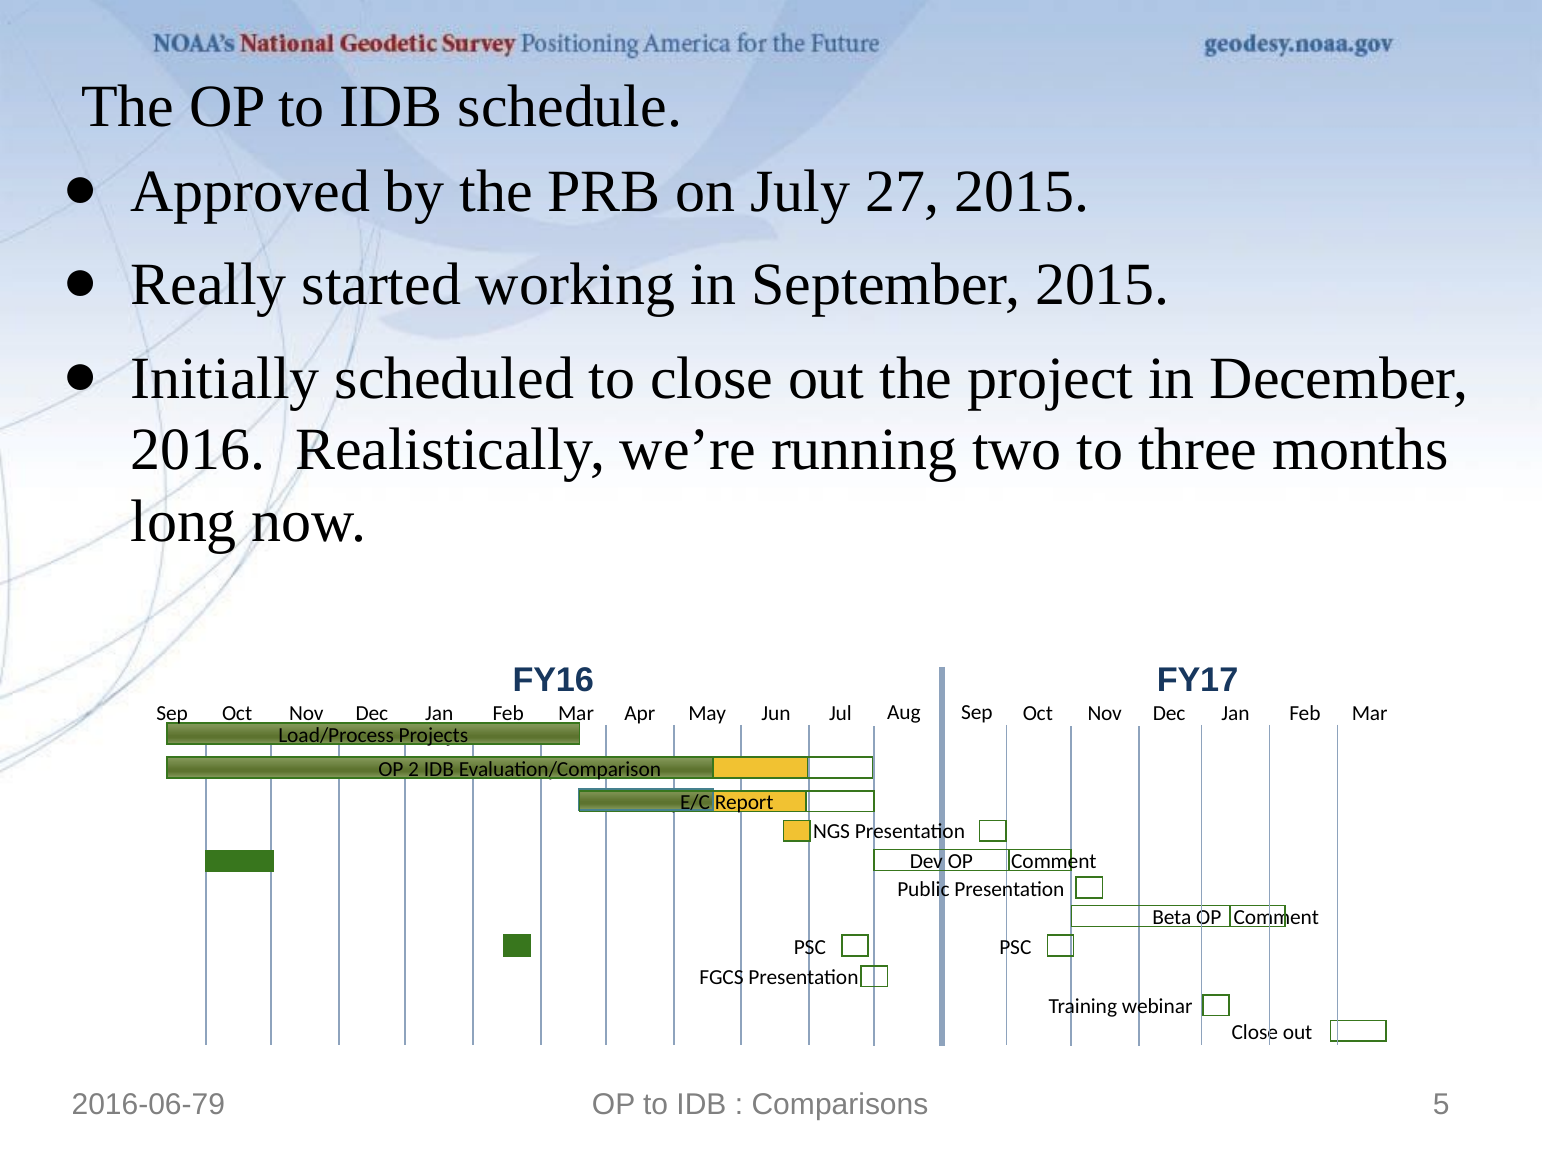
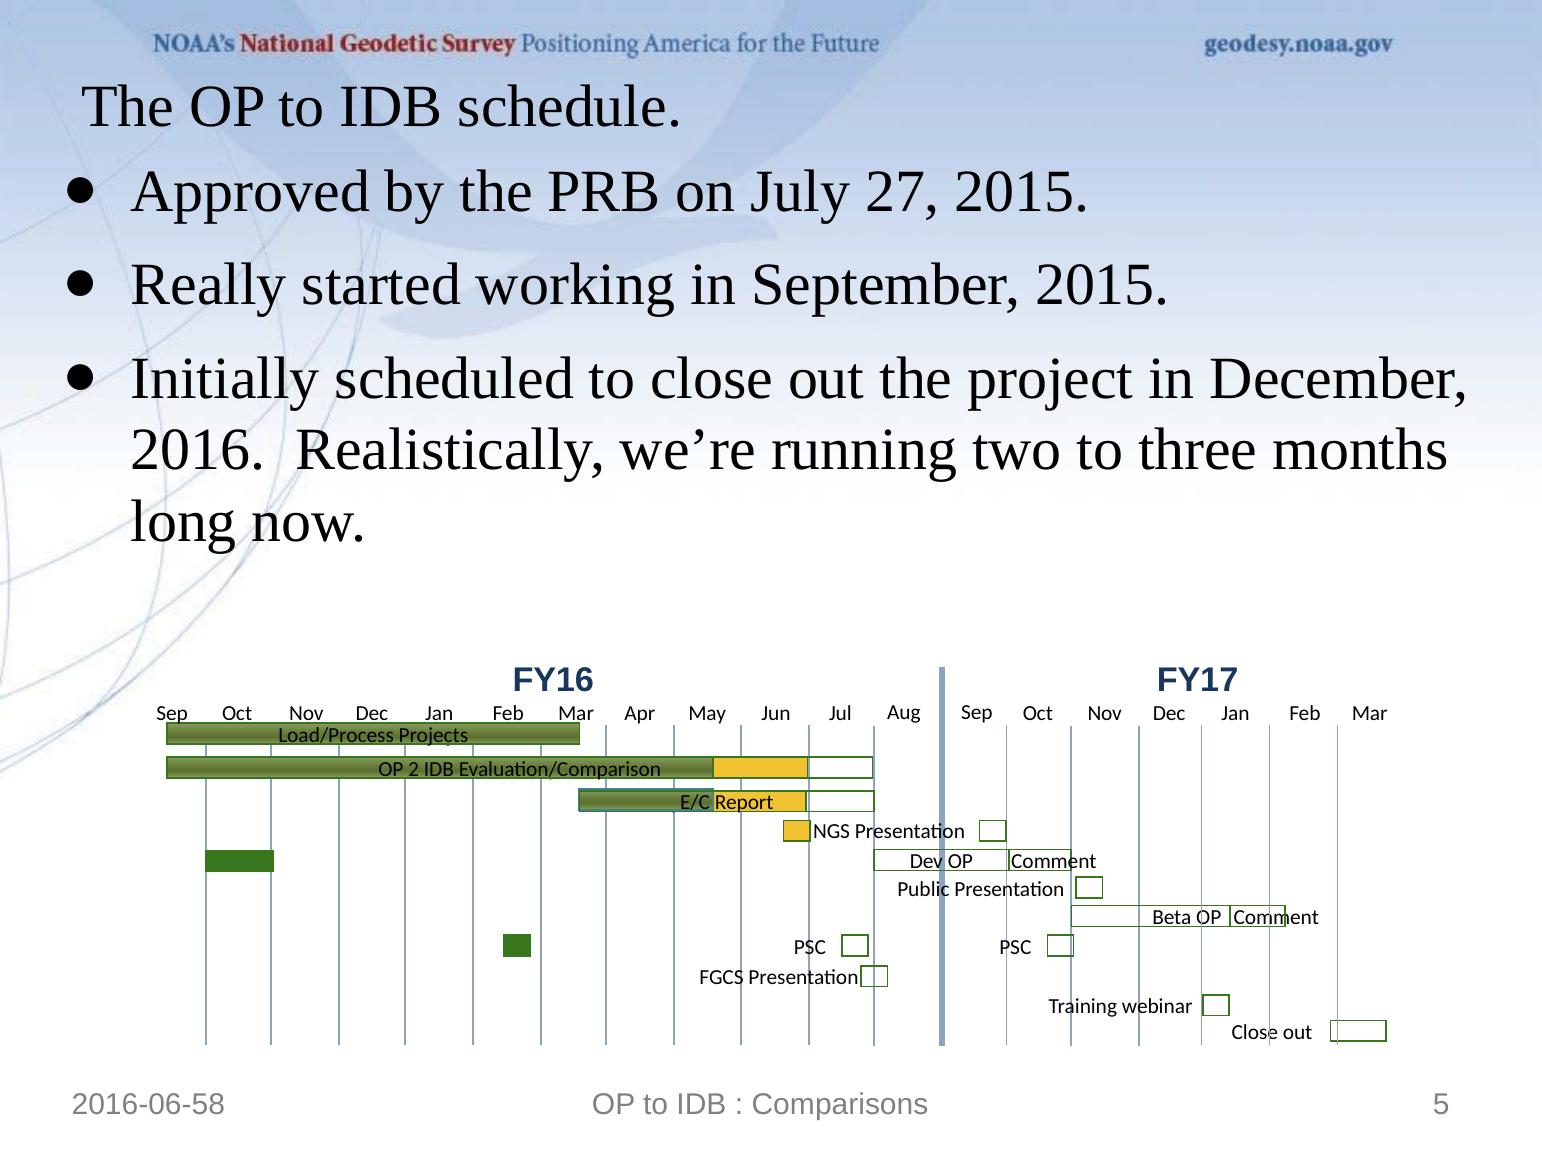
2016-06-79: 2016-06-79 -> 2016-06-58 (148, 1105)
